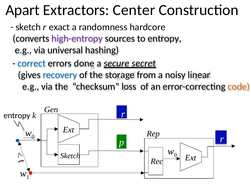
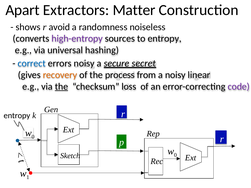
Center: Center -> Matter (134, 10)
sketch: sketch -> shows (28, 27)
exact: exact -> avoid (59, 27)
hardcore: hardcore -> noiseless (148, 27)
errors done: done -> noisy (84, 63)
recovery colour: blue -> orange (60, 75)
storage: storage -> process (120, 75)
the underline: none -> present (61, 87)
code colour: orange -> purple (239, 87)
